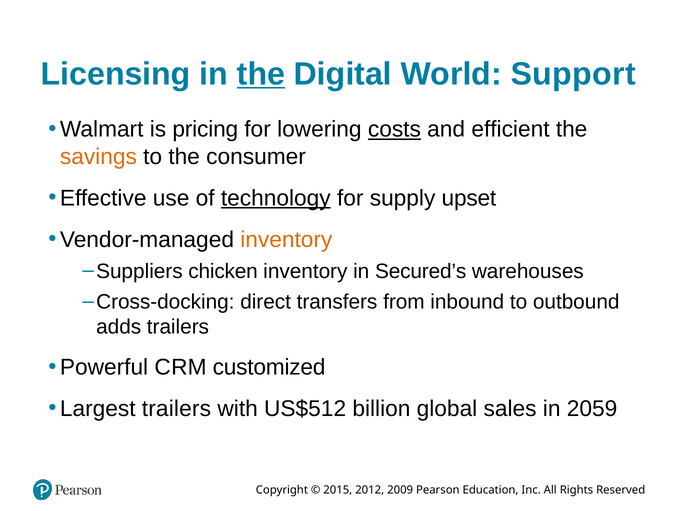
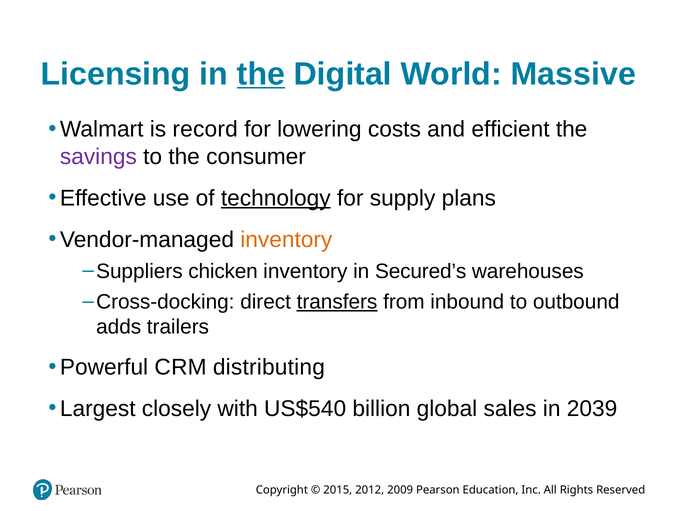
Support: Support -> Massive (573, 74)
pricing: pricing -> record (205, 129)
costs underline: present -> none (394, 129)
savings colour: orange -> purple (98, 157)
upset: upset -> plans (469, 198)
transfers underline: none -> present (337, 302)
customized: customized -> distributing (269, 367)
Largest trailers: trailers -> closely (177, 409)
US$512: US$512 -> US$540 (305, 409)
2059: 2059 -> 2039 (592, 409)
